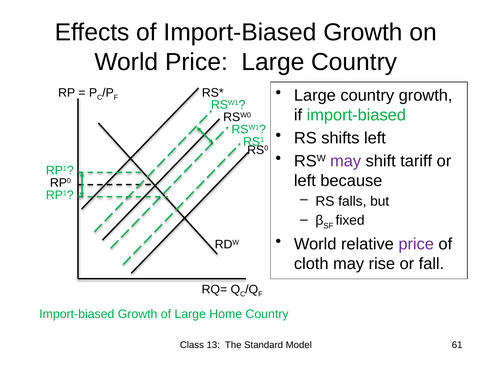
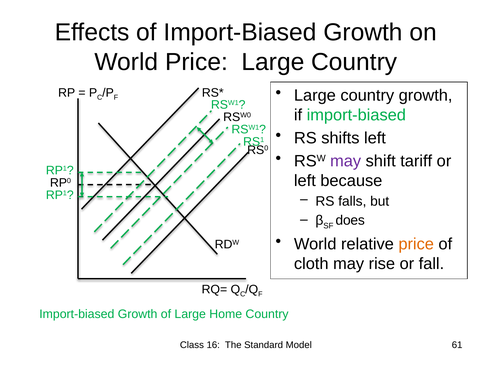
fixed: fixed -> does (350, 220)
price colour: purple -> orange (416, 244)
13: 13 -> 16 (213, 345)
